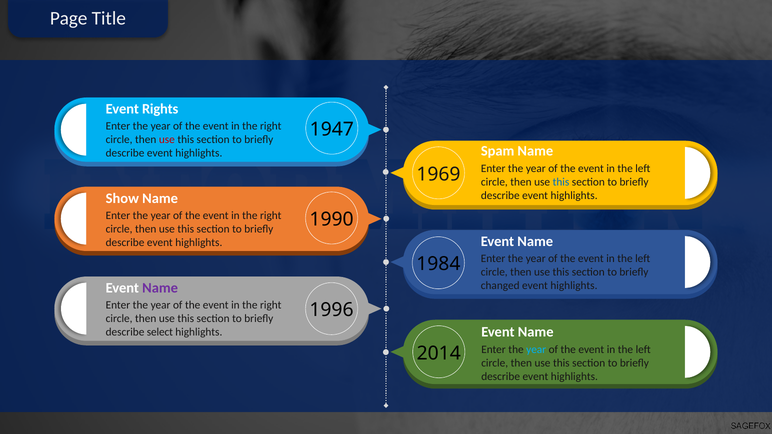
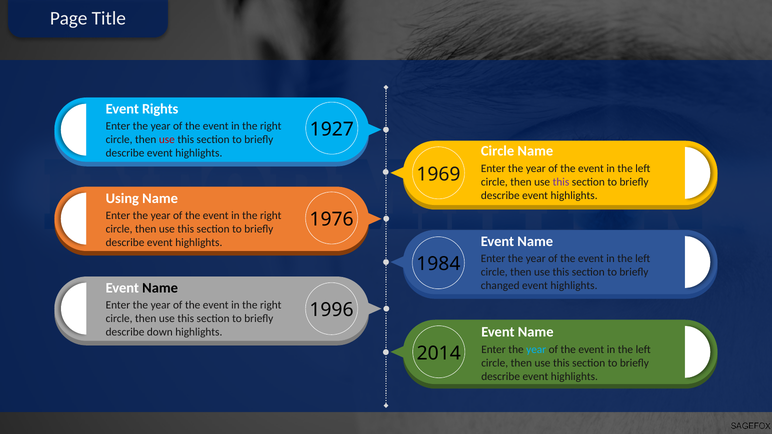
1947: 1947 -> 1927 (332, 130)
Spam: Spam -> Circle (498, 151)
this colour: blue -> purple (561, 182)
Show: Show -> Using (122, 198)
1990: 1990 -> 1976 (332, 219)
Name colour: purple -> black (160, 288)
select: select -> down (160, 332)
